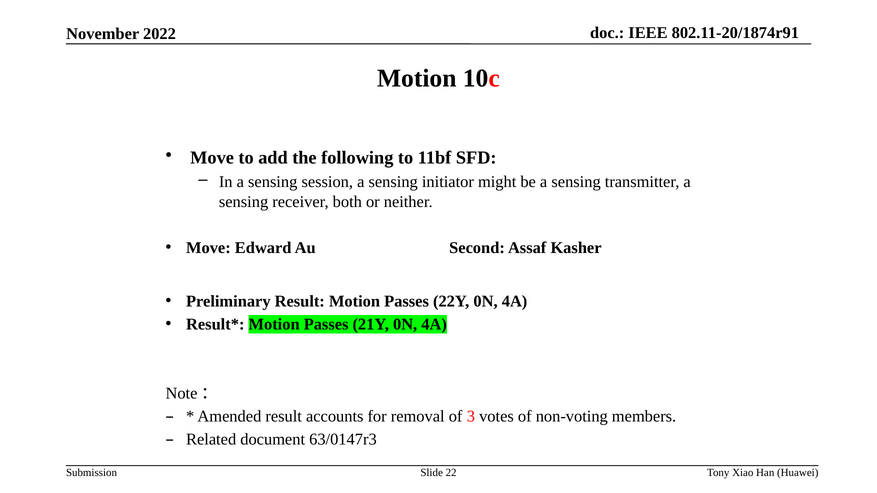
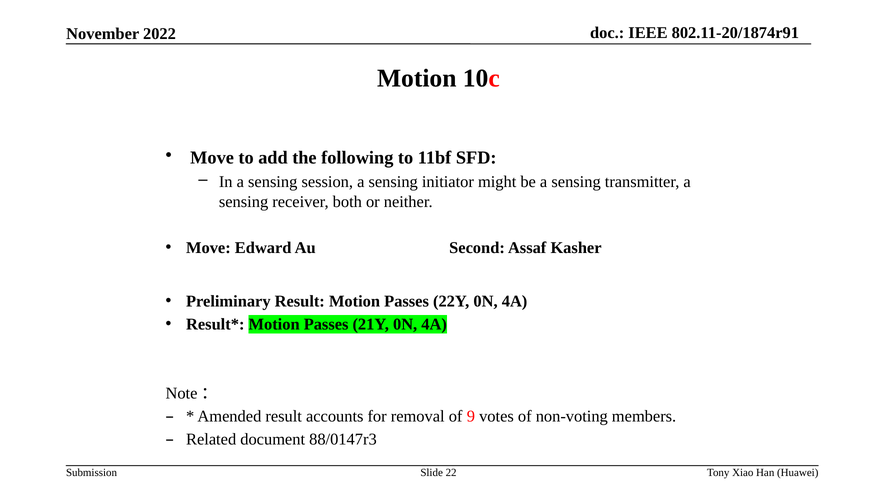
3: 3 -> 9 (471, 417)
63/0147r3: 63/0147r3 -> 88/0147r3 (343, 440)
